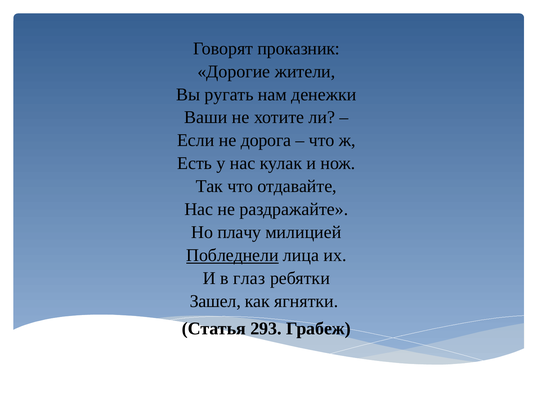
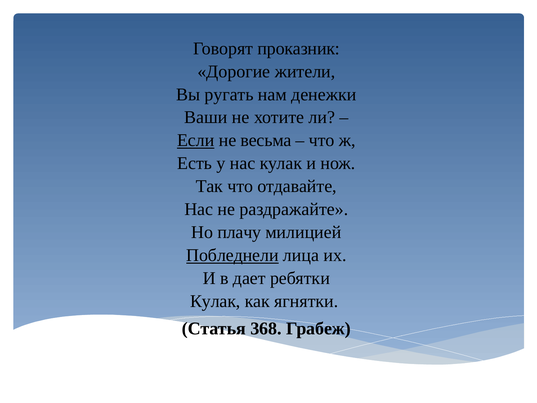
Если underline: none -> present (196, 140)
дорога: дорога -> весьма (266, 140)
глаз: глаз -> дает (249, 278)
Зашел: Зашел -> Кулак (215, 301)
293: 293 -> 368 (266, 328)
